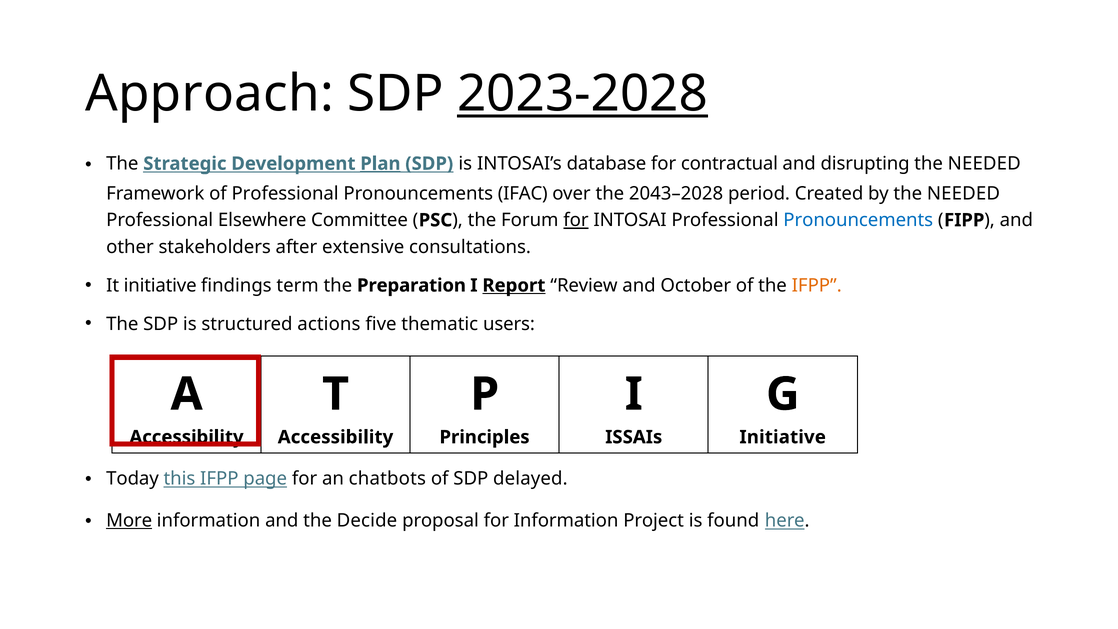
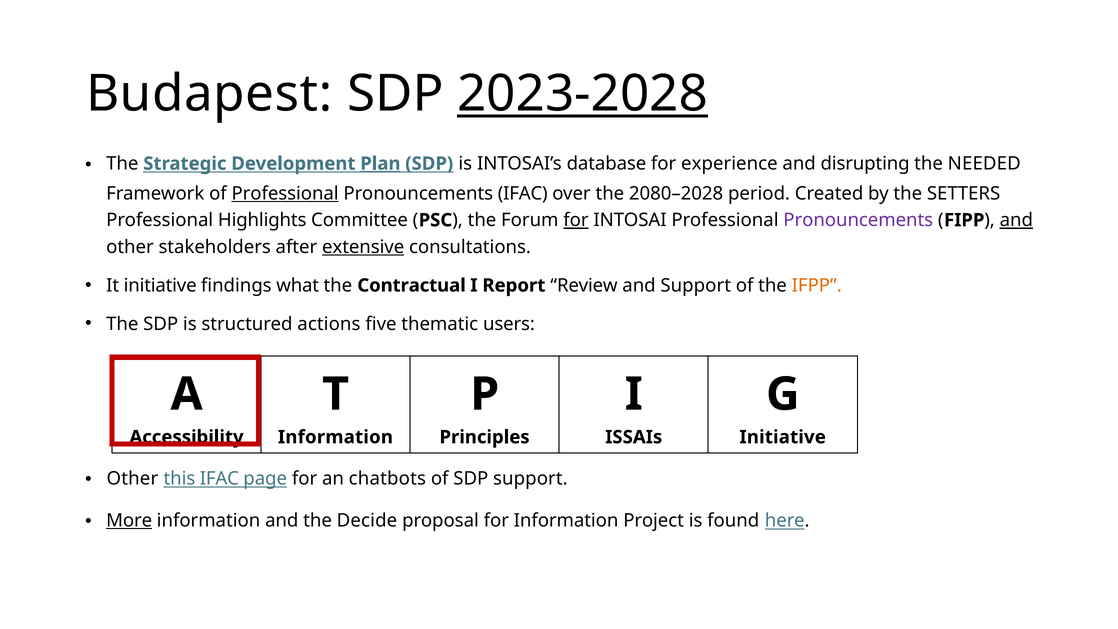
Approach: Approach -> Budapest (209, 94)
contractual: contractual -> experience (729, 164)
Professional underline: none -> present (285, 193)
2043–2028: 2043–2028 -> 2080–2028 (676, 193)
by the NEEDED: NEEDED -> SETTERS (964, 193)
Elsewhere: Elsewhere -> Highlights (262, 220)
Pronouncements colour: blue -> purple (858, 220)
and underline: none -> present (1016, 220)
extensive underline: none -> present (363, 247)
term: term -> what (298, 285)
Preparation: Preparation -> Contractual (411, 285)
Report underline: present -> none (514, 285)
and October: October -> Support (696, 285)
Accessibility: Accessibility -> Information (335, 437)
Today: Today -> Other (132, 478)
this IFPP: IFPP -> IFAC (219, 478)
SDP delayed: delayed -> support (530, 478)
